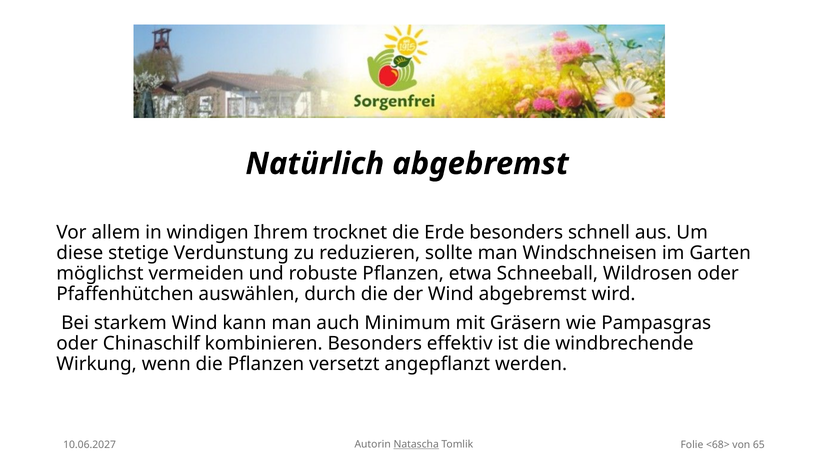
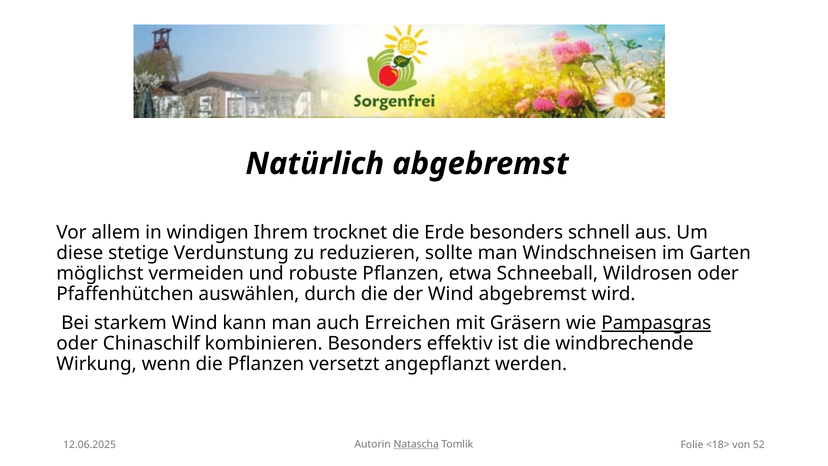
Minimum: Minimum -> Erreichen (408, 323)
Pampasgras underline: none -> present (656, 323)
10.06.2027: 10.06.2027 -> 12.06.2025 (90, 445)
<68>: <68> -> <18> (718, 445)
65: 65 -> 52 (759, 445)
